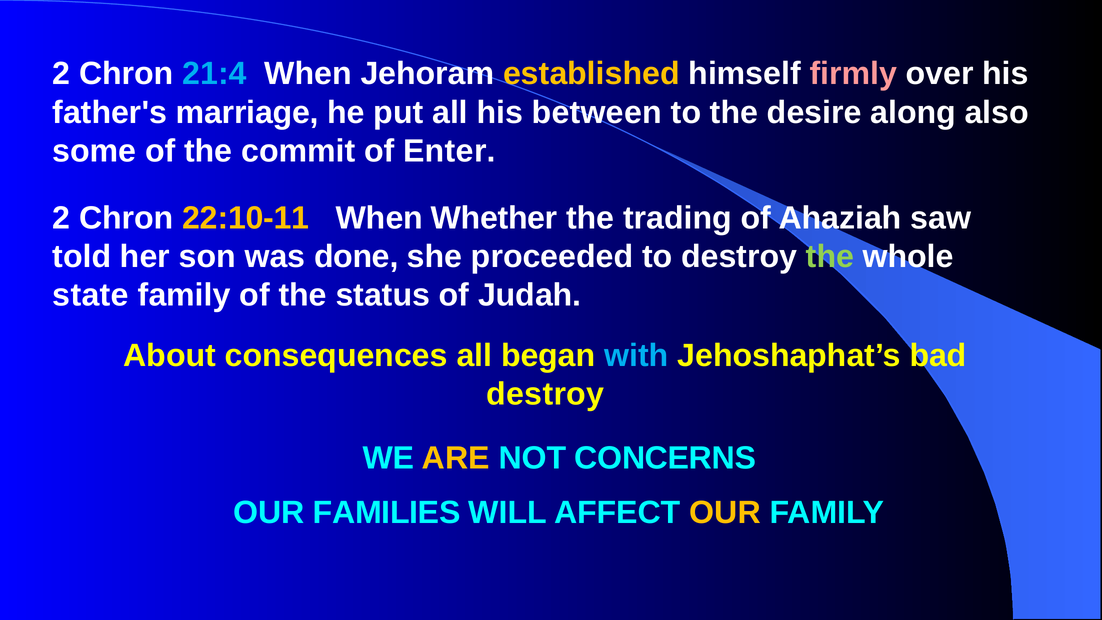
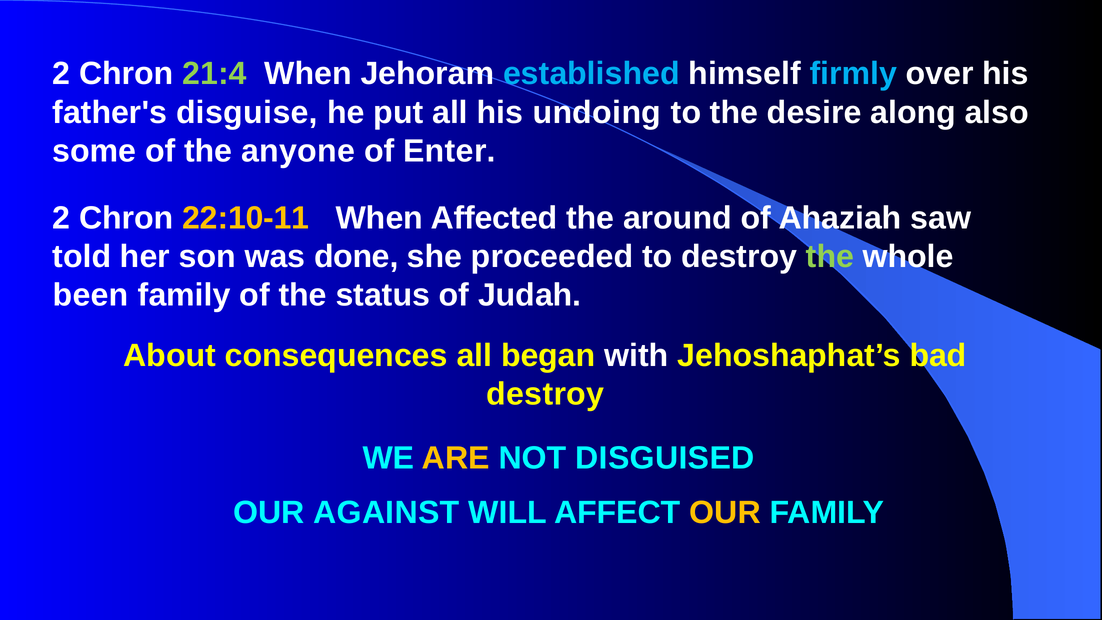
21:4 colour: light blue -> light green (215, 74)
established colour: yellow -> light blue (591, 74)
firmly colour: pink -> light blue (853, 74)
marriage: marriage -> disguise (247, 112)
between: between -> undoing (597, 112)
commit: commit -> anyone (298, 151)
Whether: Whether -> Affected (494, 218)
trading: trading -> around (677, 218)
state: state -> been (91, 295)
with colour: light blue -> white (636, 356)
CONCERNS: CONCERNS -> DISGUISED (665, 458)
FAMILIES: FAMILIES -> AGAINST (386, 513)
